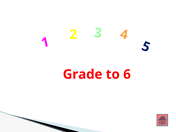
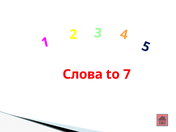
Grade: Grade -> Слова (83, 74)
6: 6 -> 7 (127, 74)
